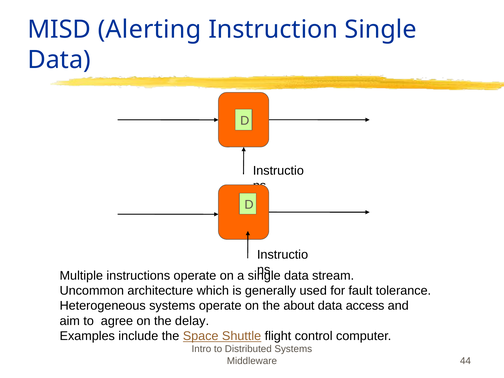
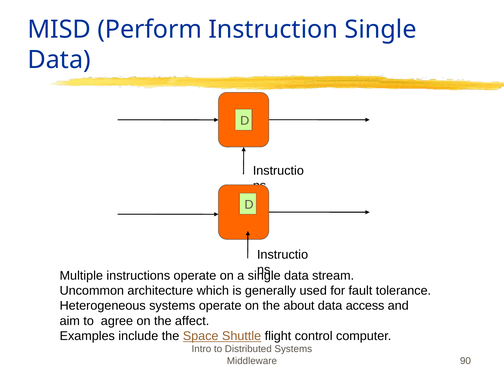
Alerting: Alerting -> Perform (150, 29)
delay: delay -> affect (192, 321)
44: 44 -> 90 (465, 361)
